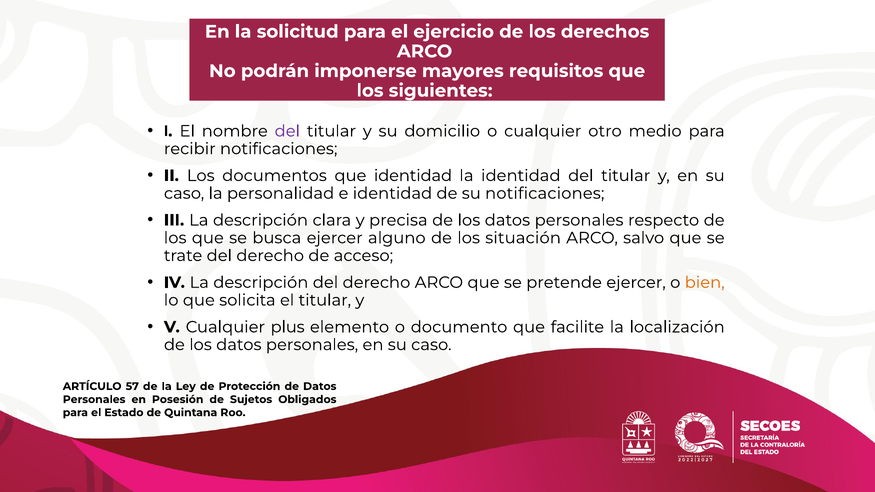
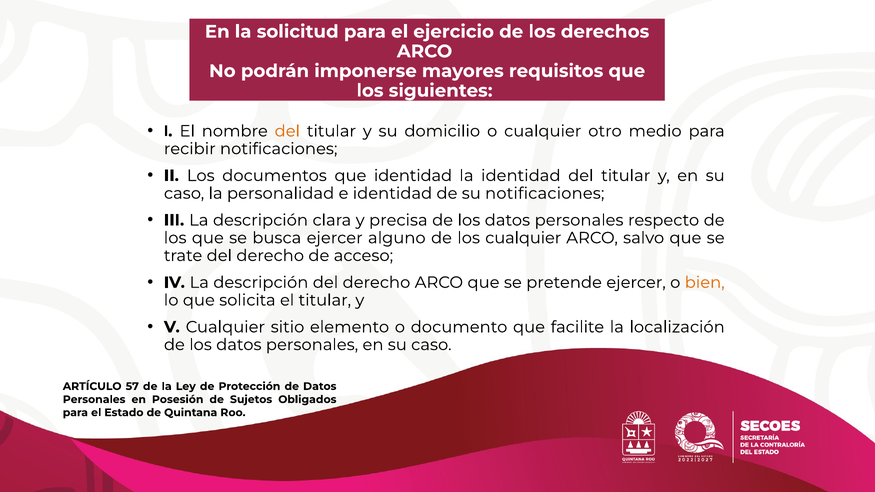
del colour: purple -> orange (287, 131)
los situación: situación -> cualquier (523, 238)
plus: plus -> sitio (288, 327)
